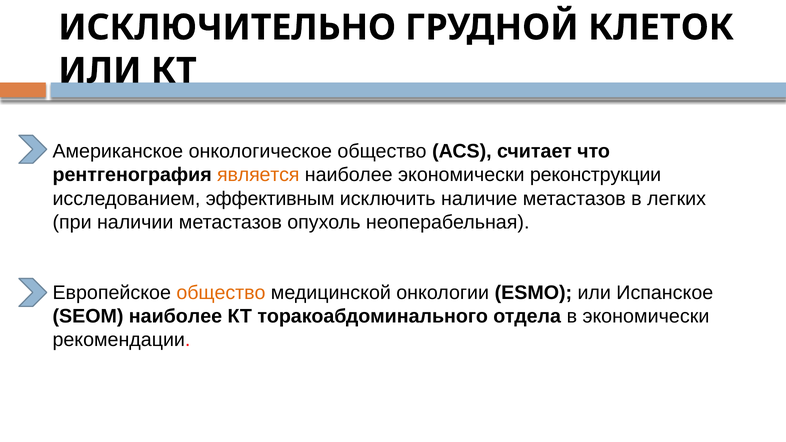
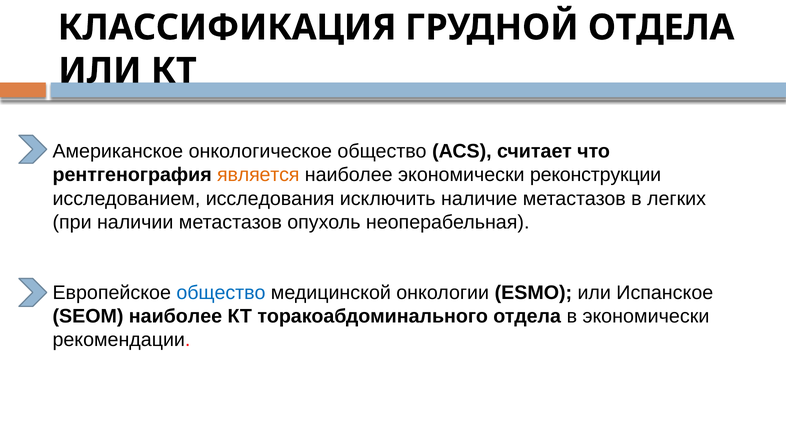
ИСКЛЮЧИТЕЛЬНО: ИСКЛЮЧИТЕЛЬНО -> КЛАССИФИКАЦИЯ (227, 28)
ГРУДНОЙ КЛЕТОК: КЛЕТОК -> ОТДЕЛА (661, 28)
эффективным: эффективным -> исследования (270, 199)
общество colour: orange -> blue (221, 293)
